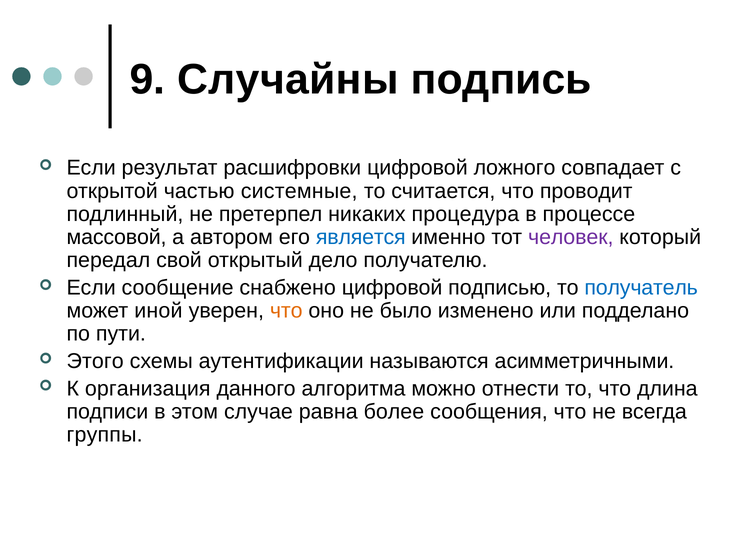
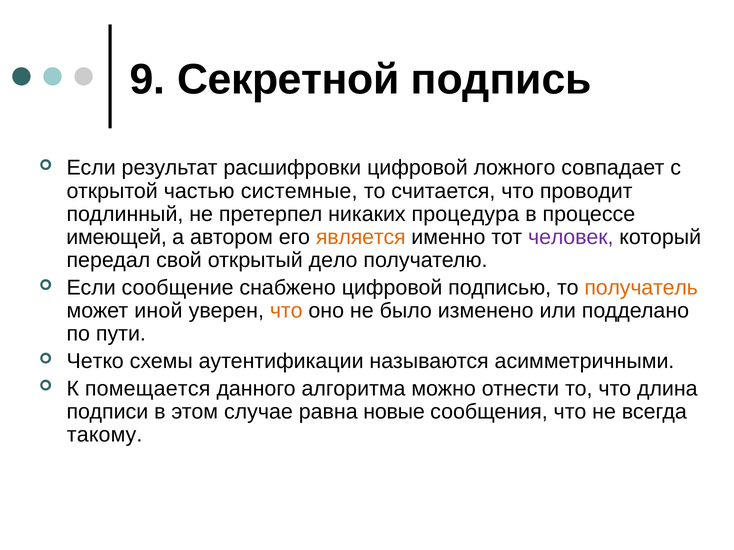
Случайны: Случайны -> Секретной (288, 80)
массовой: массовой -> имеющей (117, 237)
является colour: blue -> orange (361, 237)
получатель colour: blue -> orange (641, 288)
Этого: Этого -> Четко (95, 362)
организация: организация -> помещается (148, 389)
более: более -> новые (394, 412)
группы: группы -> такому (105, 435)
